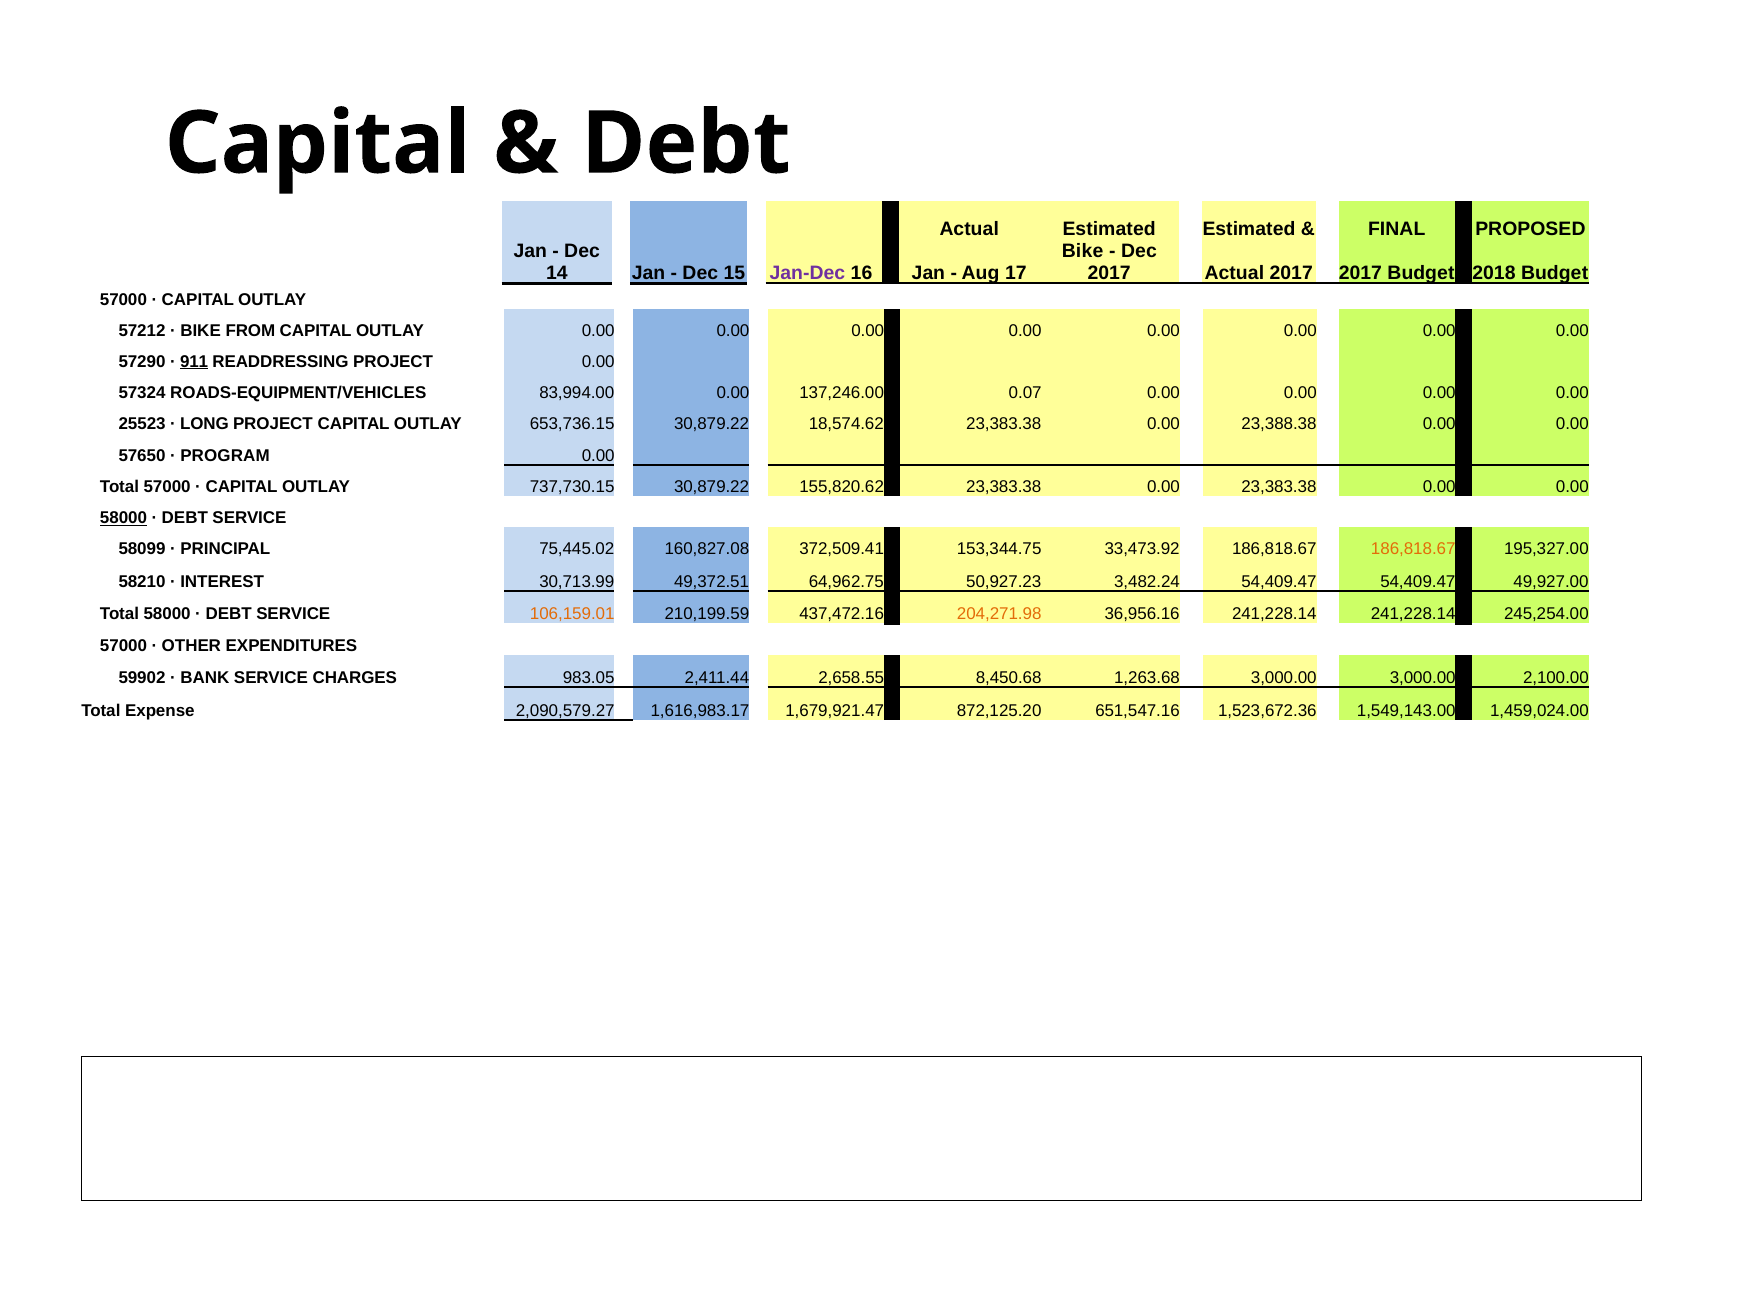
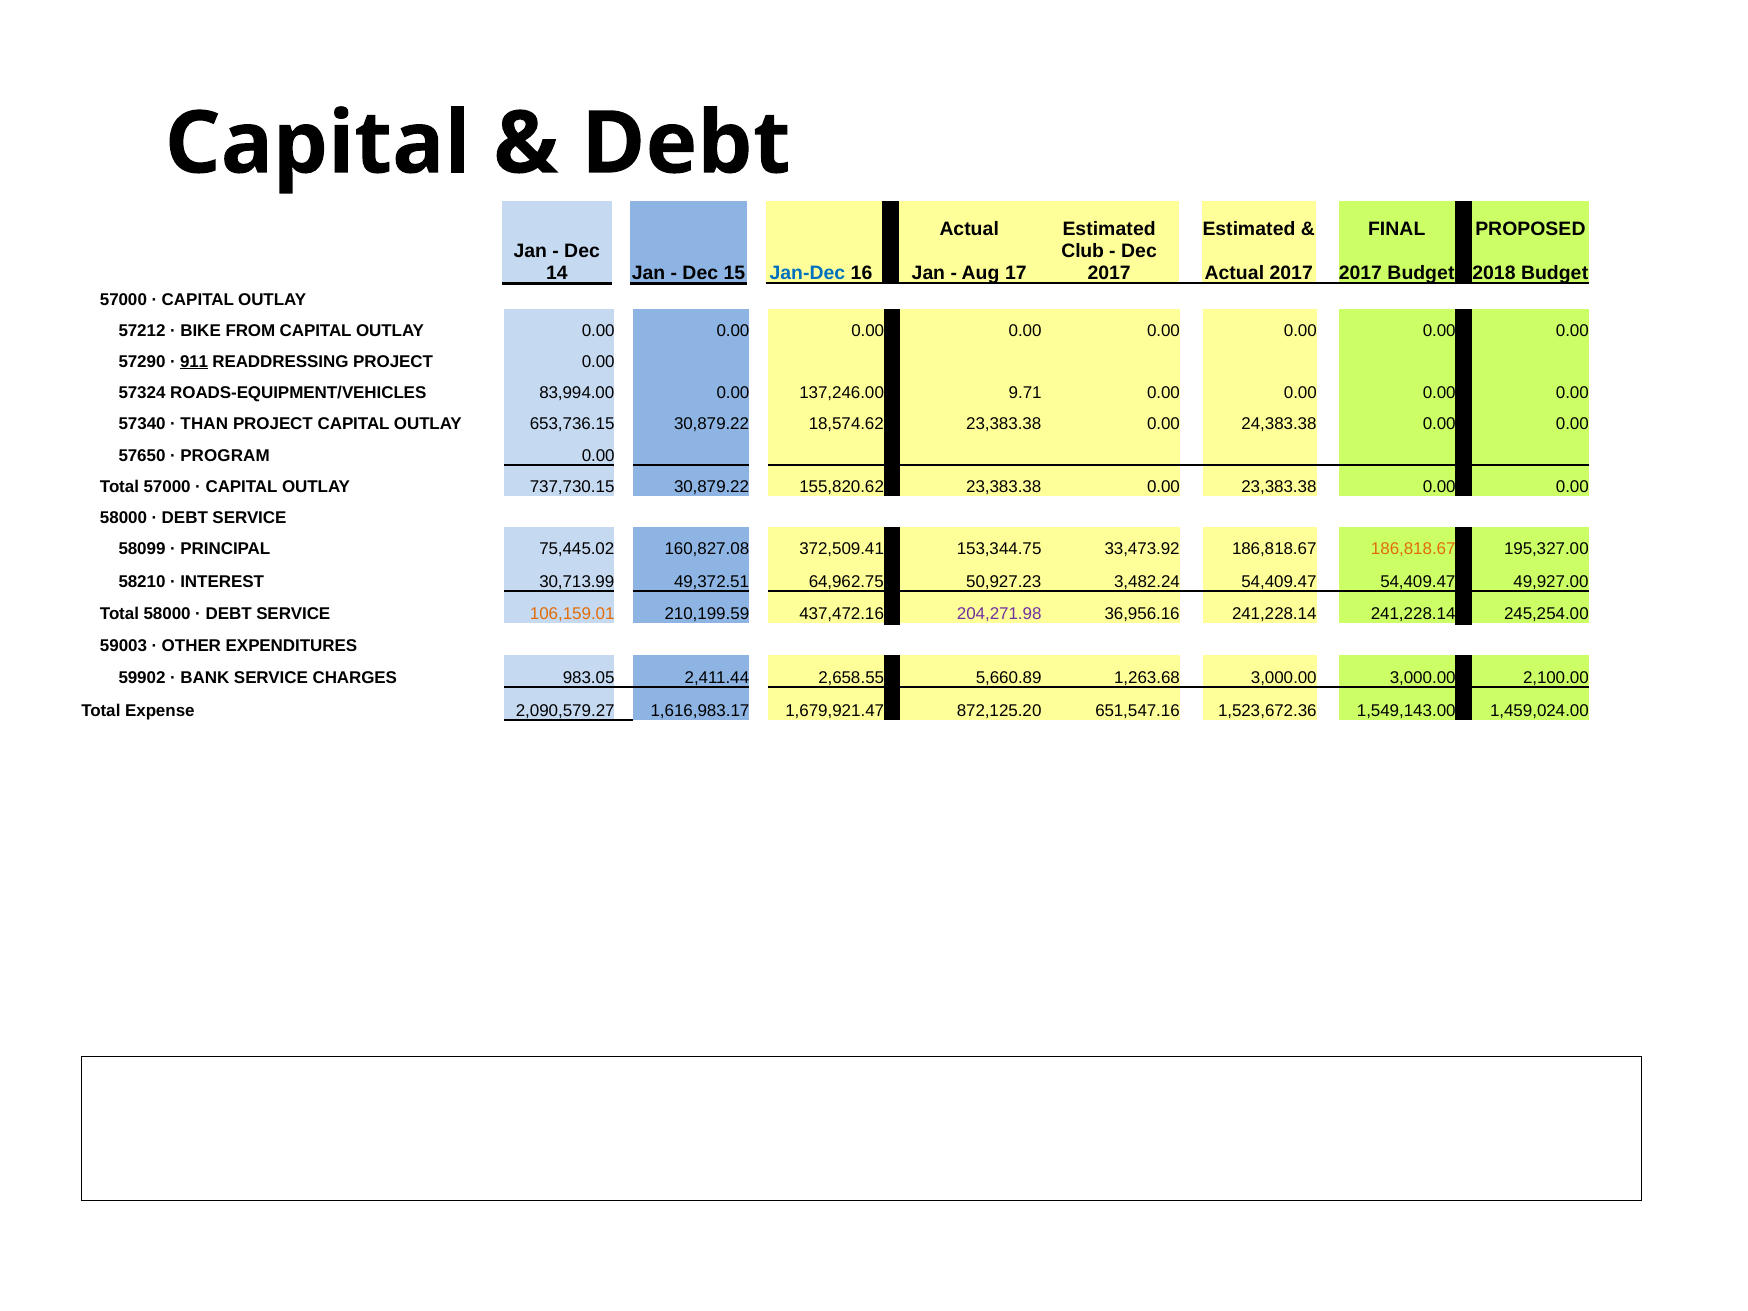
Bike: Bike -> Club (1083, 251)
Jan-Dec colour: purple -> blue (807, 273)
0.07: 0.07 -> 9.71 (1025, 393)
25523: 25523 -> 57340 (142, 424)
LONG: LONG -> THAN (204, 424)
23,388.38: 23,388.38 -> 24,383.38 (1279, 424)
58000 underline: present -> none (124, 518)
204,271.98 colour: orange -> purple (999, 614)
57000: 57000 -> 59003 (124, 645)
8,450.68: 8,450.68 -> 5,660.89 (1009, 678)
